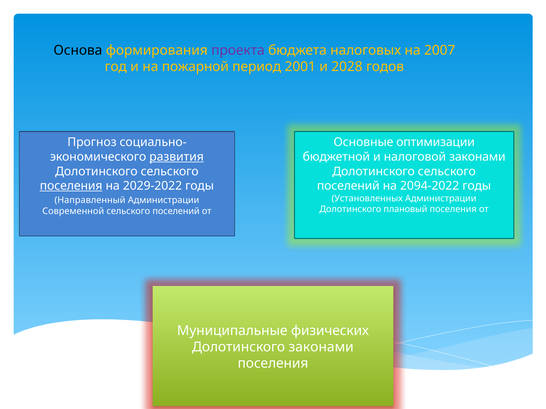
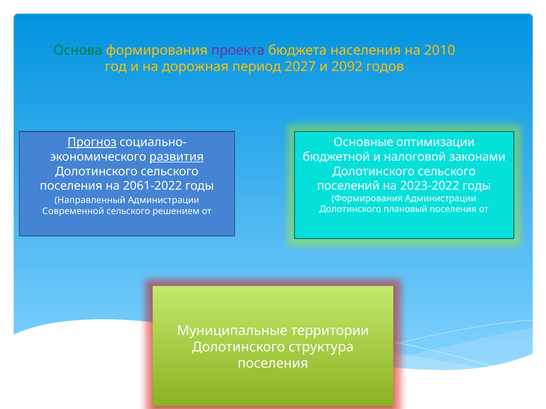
Основа colour: black -> green (78, 50)
налоговых: налоговых -> населения (366, 50)
2007: 2007 -> 2010 (440, 50)
пожарной: пожарной -> дорожная (195, 67)
2001: 2001 -> 2027 (300, 67)
2028: 2028 -> 2092 (347, 67)
Прогноз underline: none -> present (92, 142)
поселения underline: present -> none (71, 186)
2029-2022: 2029-2022 -> 2061-2022 (152, 186)
2094-2022: 2094-2022 -> 2023-2022 (430, 186)
Установленных: Установленных -> Формирования (367, 199)
поселений: поселений -> решением (176, 211)
физических: физических -> территории (330, 331)
Долотинского законами: законами -> структура (321, 347)
